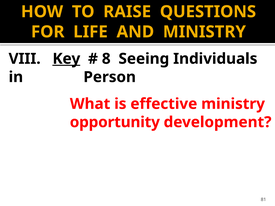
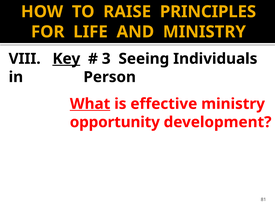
QUESTIONS: QUESTIONS -> PRINCIPLES (208, 12)
8: 8 -> 3 (106, 59)
What underline: none -> present (90, 104)
